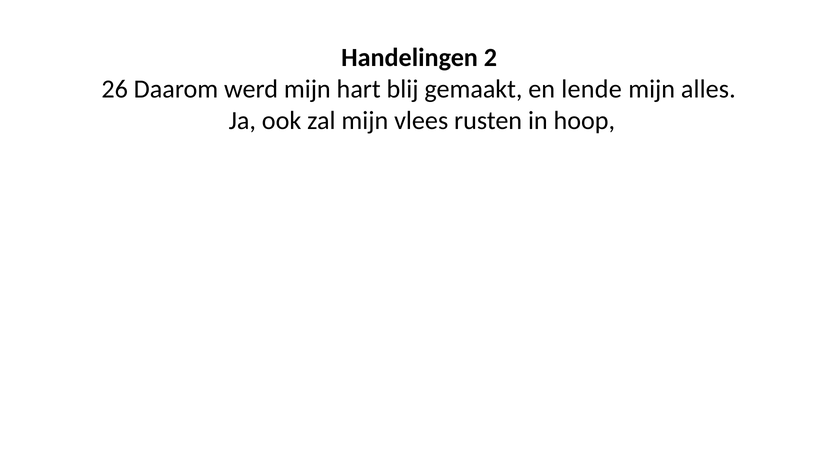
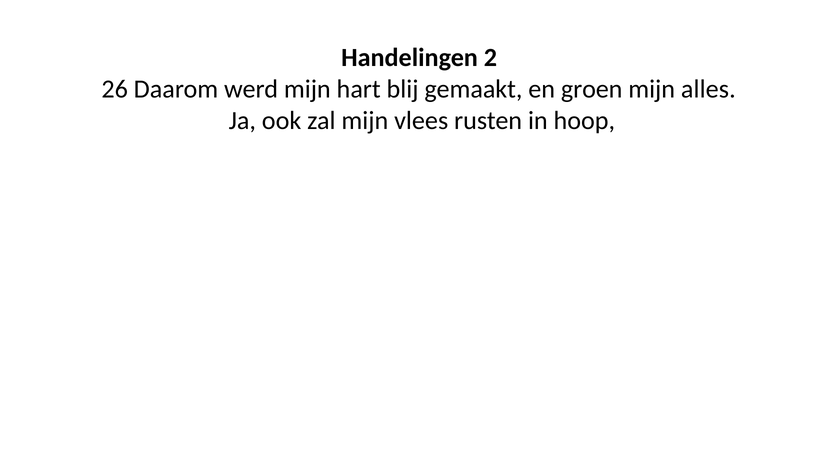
lende: lende -> groen (592, 89)
